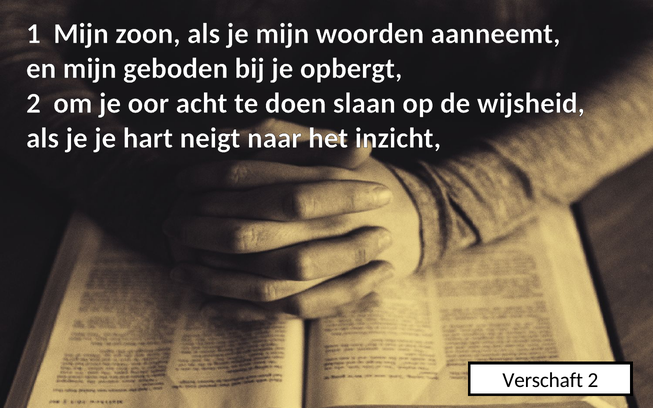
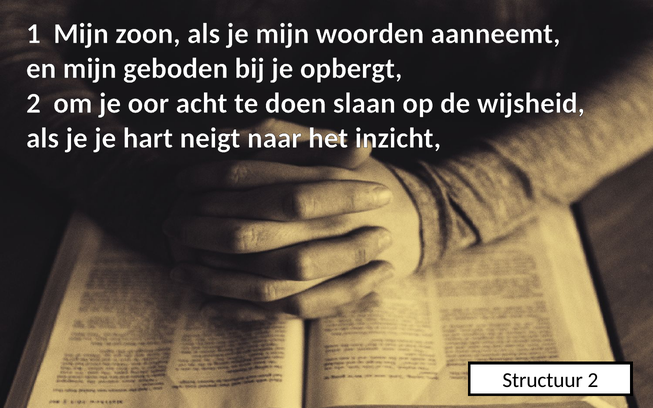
Verschaft: Verschaft -> Structuur (543, 380)
